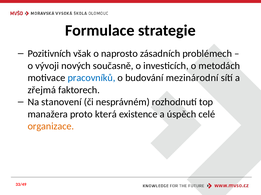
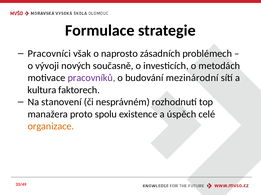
Pozitivních: Pozitivních -> Pracovníci (49, 54)
pracovníků colour: blue -> purple (91, 78)
zřejmá: zřejmá -> kultura (42, 90)
která: která -> spolu (106, 115)
